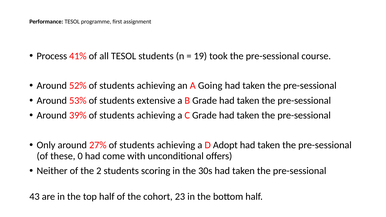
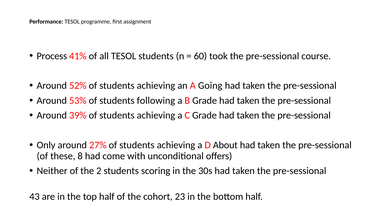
19: 19 -> 60 (200, 56)
extensive: extensive -> following (156, 101)
Adopt: Adopt -> About (225, 145)
0: 0 -> 8 (80, 156)
